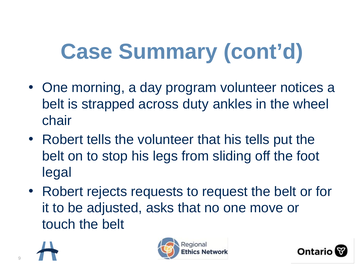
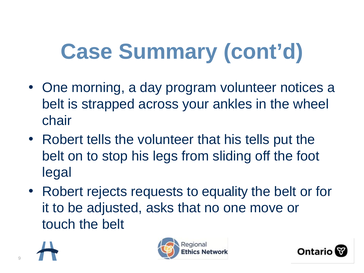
duty: duty -> your (196, 104)
request: request -> equality (225, 192)
